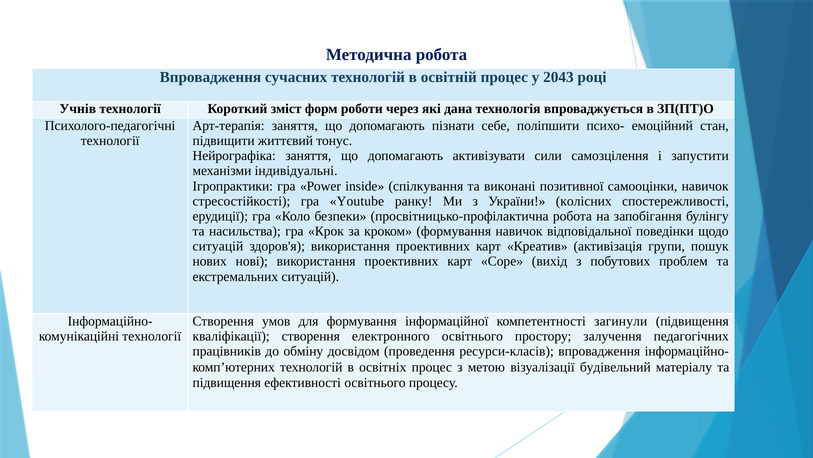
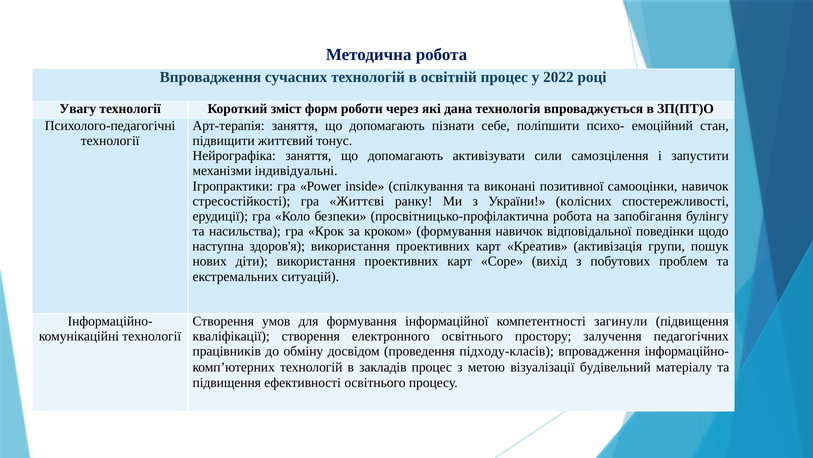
2043: 2043 -> 2022 (558, 77)
Учнів: Учнів -> Увагу (78, 109)
Youtube: Youtube -> Життєві (357, 201)
ситуацій: ситуацій -> наступна (218, 246)
нові: нові -> діти (252, 261)
ресурси-класів: ресурси-класів -> підходу-класів (507, 351)
освітніх: освітніх -> закладів (383, 367)
